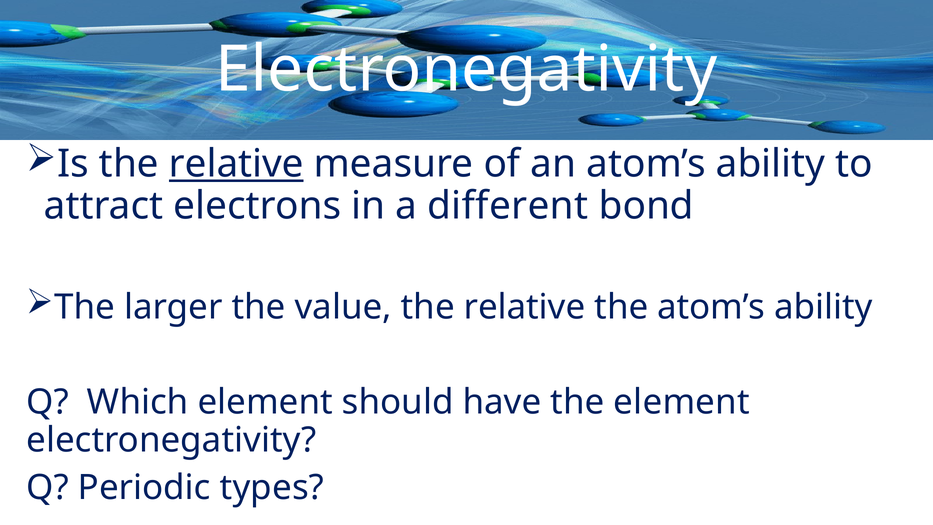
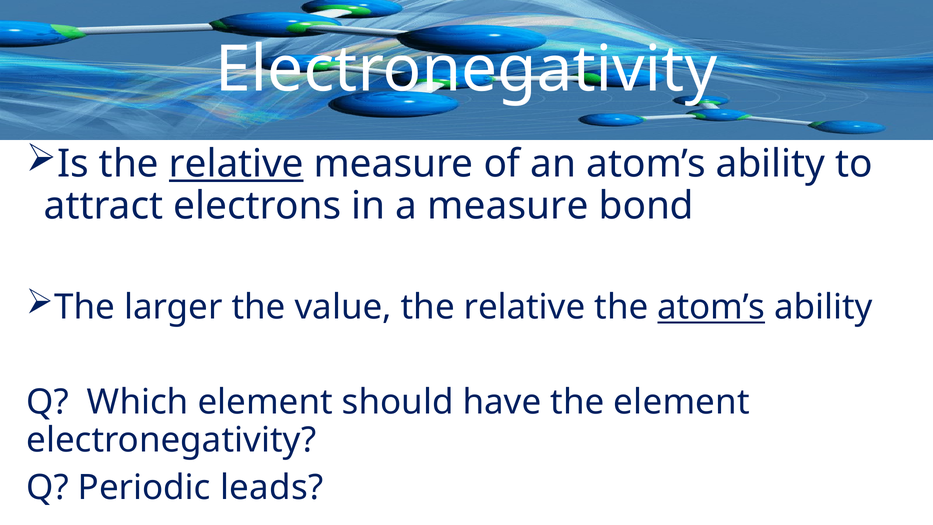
a different: different -> measure (508, 206)
atom’s underline: none -> present (711, 307)
types: types -> leads (272, 488)
